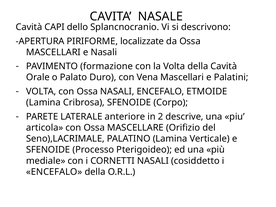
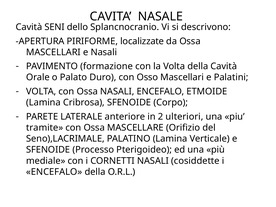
CAPI: CAPI -> SENI (55, 27)
Vena: Vena -> Osso (147, 77)
descrive: descrive -> ulteriori (184, 117)
articola: articola -> tramite (45, 128)
cosiddetto: cosiddetto -> cosiddette (195, 161)
